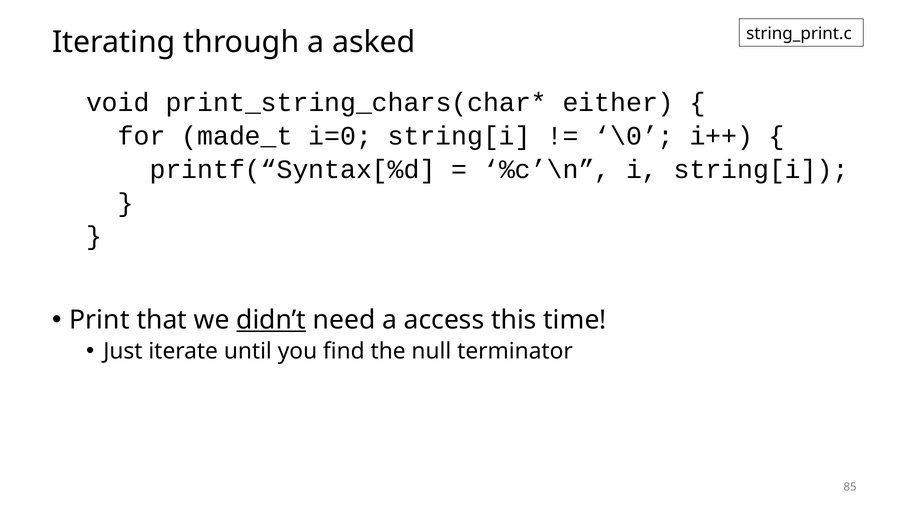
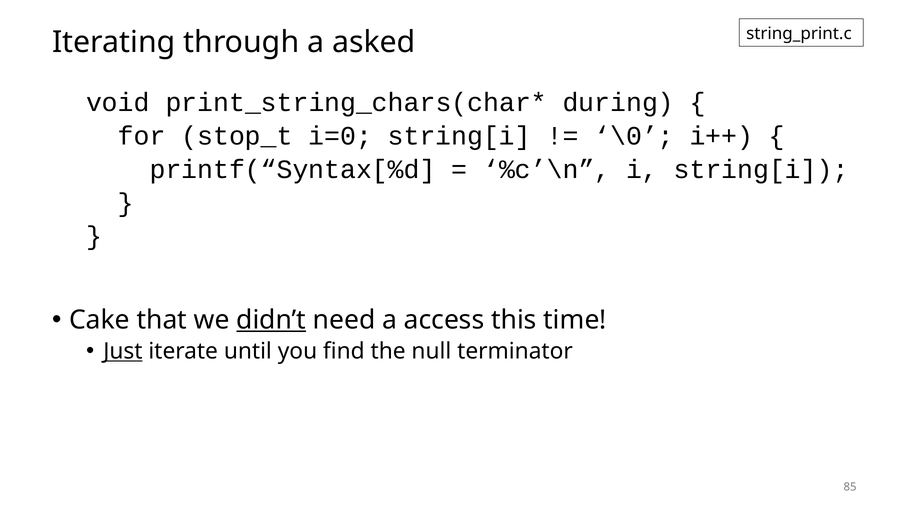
either: either -> during (618, 103)
made_t: made_t -> stop_t (237, 136)
Print: Print -> Cake (99, 320)
Just underline: none -> present (123, 351)
